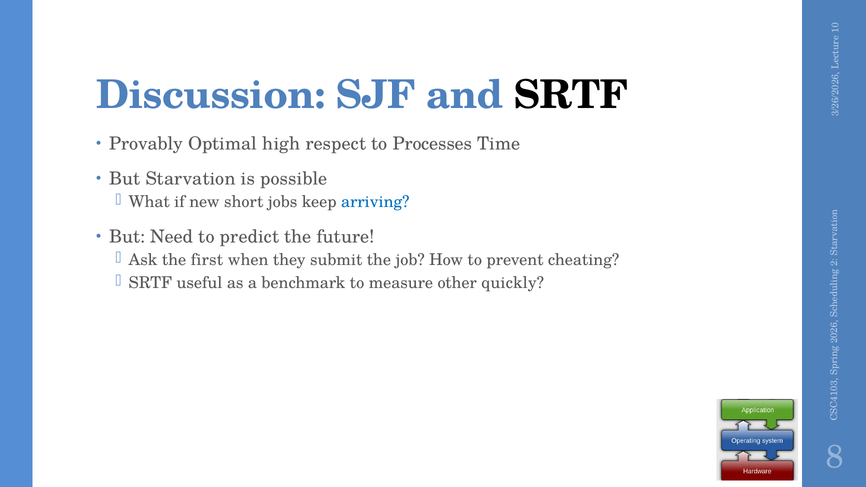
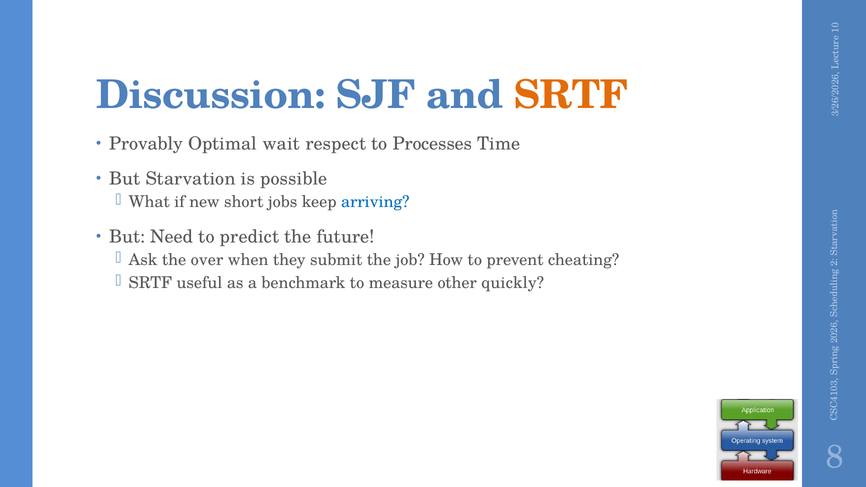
SRTF colour: black -> orange (571, 95)
high: high -> wait (281, 144)
first: first -> over (207, 260)
